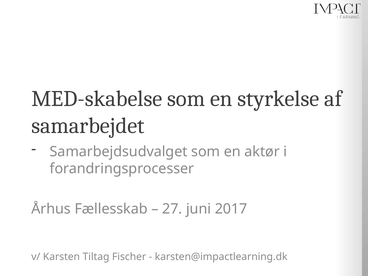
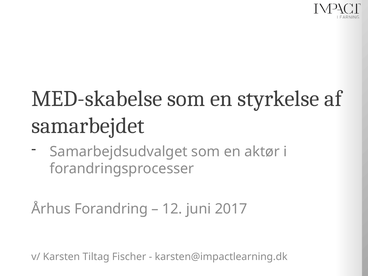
Fællesskab: Fællesskab -> Forandring (111, 209)
27: 27 -> 12 (172, 209)
